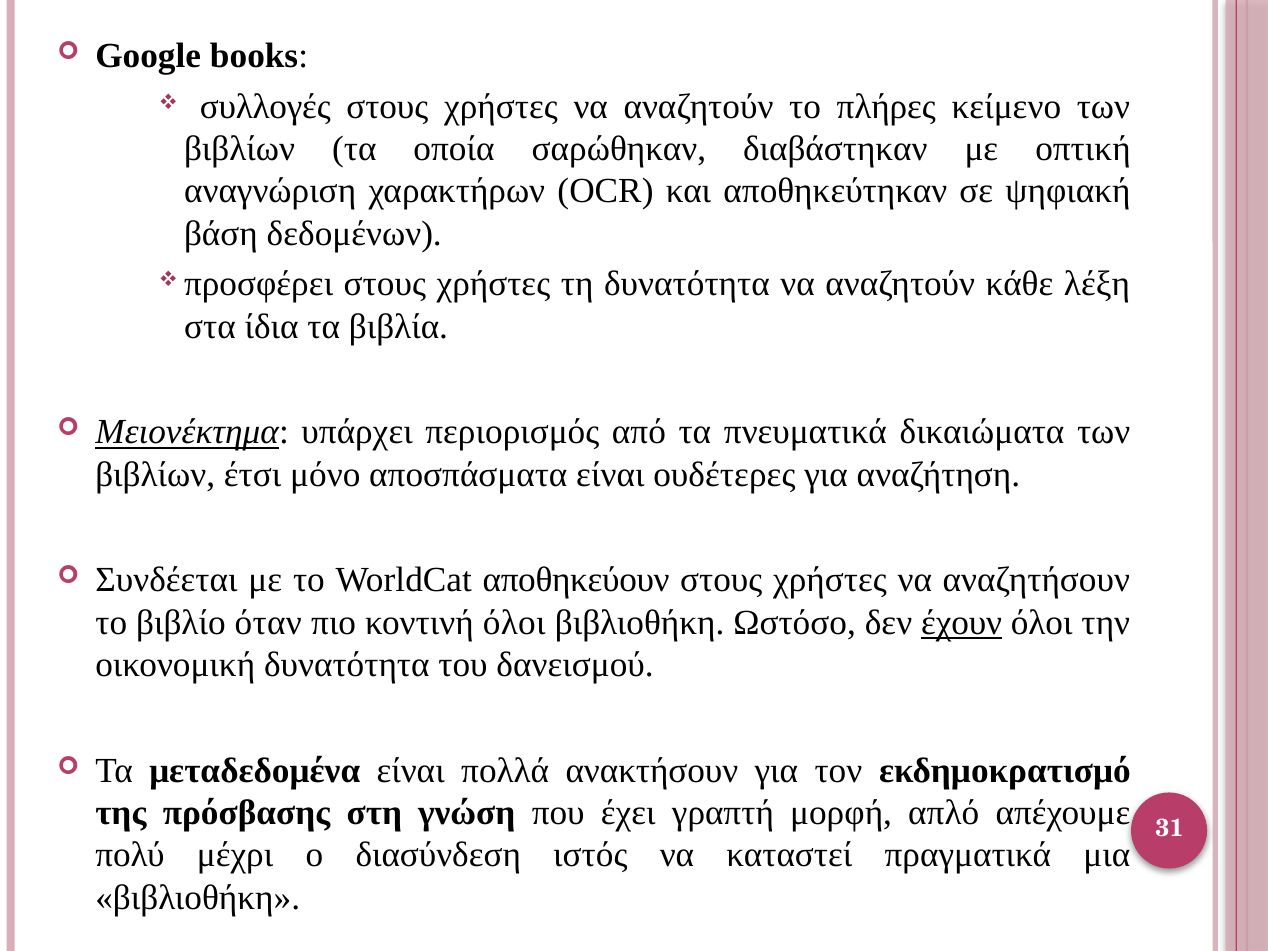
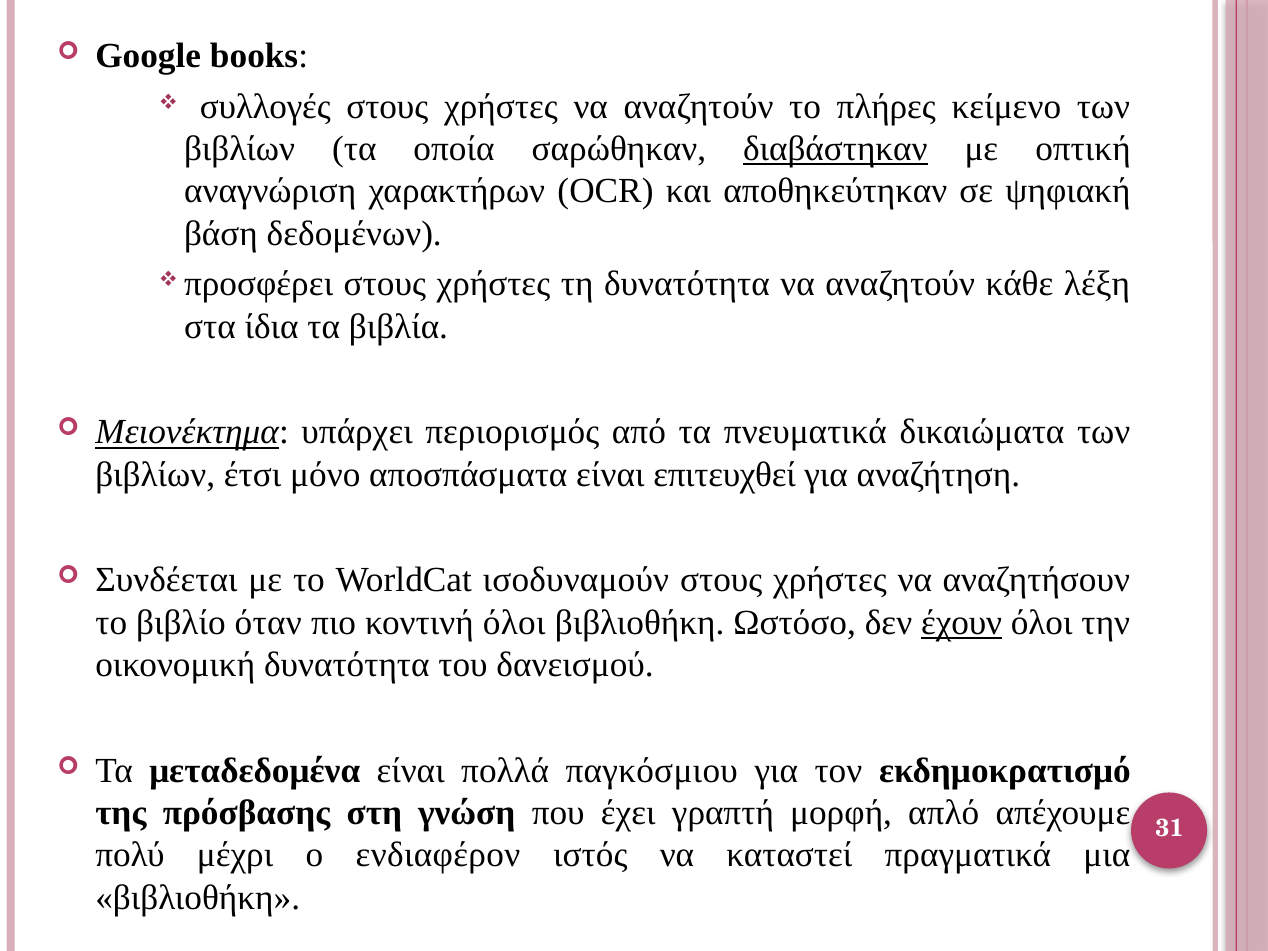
διαβάστηκαν underline: none -> present (835, 149)
ουδέτερες: ουδέτερες -> επιτευχθεί (725, 475)
αποθηκεύουν: αποθηκεύουν -> ισοδυναμούν (576, 580)
ανακτήσουν: ανακτήσουν -> παγκόσμιου (652, 771)
διασύνδεση: διασύνδεση -> ενδιαφέρον (438, 855)
